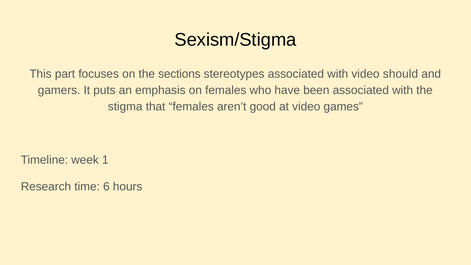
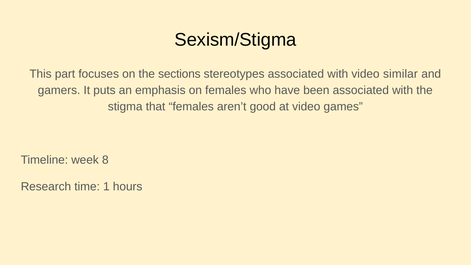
should: should -> similar (400, 74)
1: 1 -> 8 (105, 160)
6: 6 -> 1 (106, 187)
